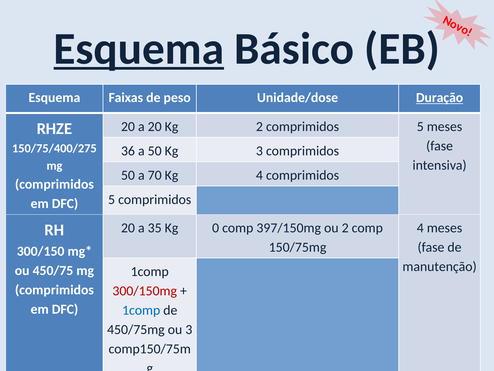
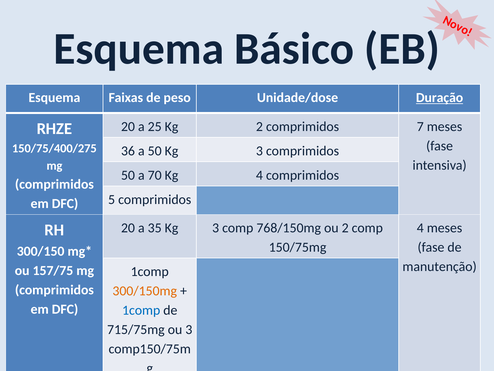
Esquema underline: present -> none (139, 49)
a 20: 20 -> 25 (155, 126)
2 comprimidos 5: 5 -> 7 (420, 126)
35 Kg 0: 0 -> 3 (216, 228)
397/150mg: 397/150mg -> 768/150mg (289, 228)
450/75: 450/75 -> 157/75 (53, 270)
300/150mg colour: red -> orange (145, 291)
450/75mg: 450/75mg -> 715/75mg (136, 329)
